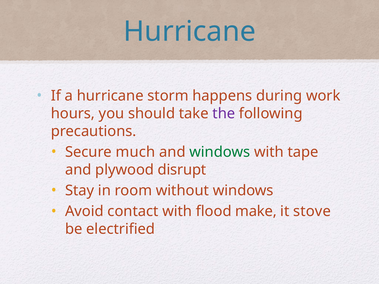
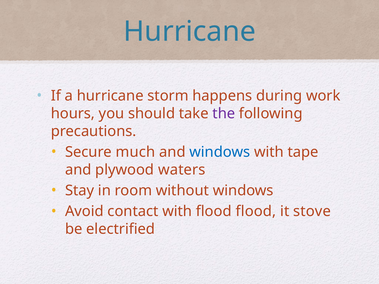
windows colour: green -> blue (220, 152)
disrupt: disrupt -> waters (182, 170)
flood make: make -> flood (256, 212)
